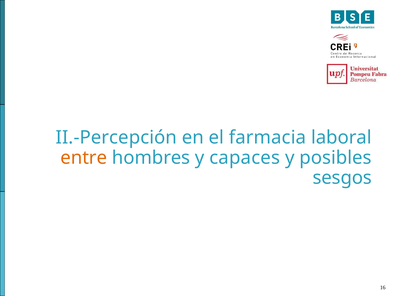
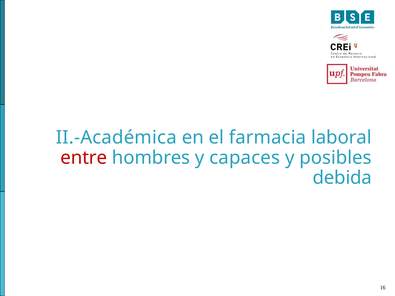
II.-Percepción: II.-Percepción -> II.-Académica (116, 138)
entre colour: orange -> red (84, 158)
sesgos: sesgos -> debida (342, 178)
